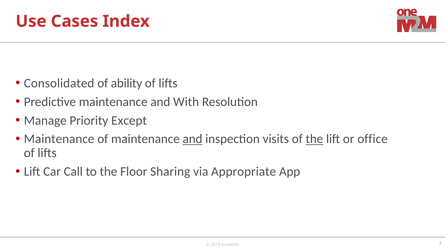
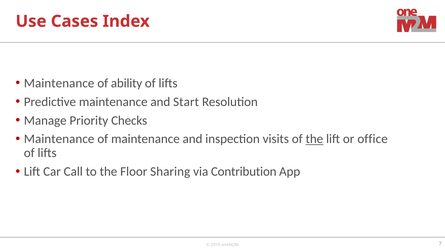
Consolidated: Consolidated -> Maintenance (59, 83)
With: With -> Start (186, 102)
Except: Except -> Checks (129, 121)
and underline: present -> none (193, 139)
Appropriate: Appropriate -> Contribution (244, 172)
